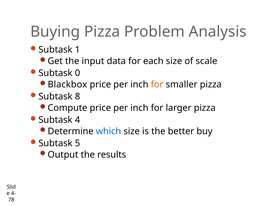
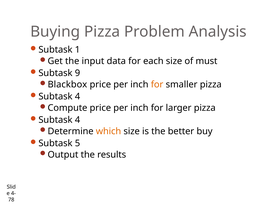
scale: scale -> must (206, 61)
0: 0 -> 9 (77, 73)
8: 8 -> 4 (77, 97)
which colour: blue -> orange (109, 131)
